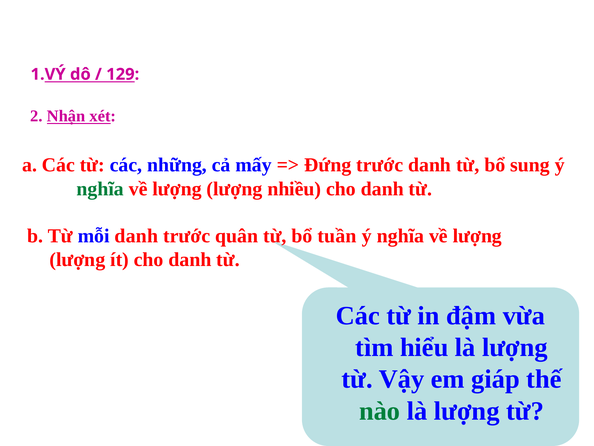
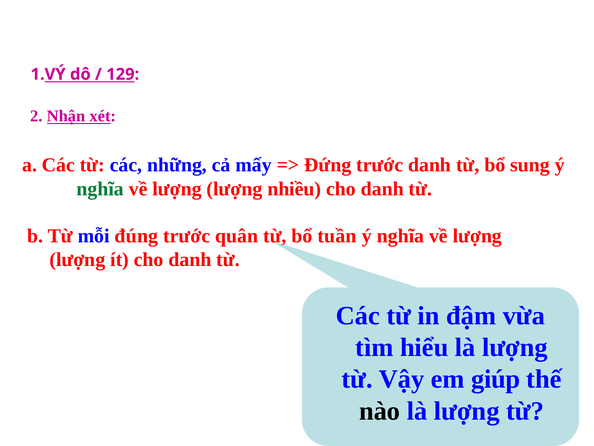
mỗi danh: danh -> đúng (136, 236)
giáp: giáp -> giúp (496, 379)
nào colour: green -> black (380, 411)
